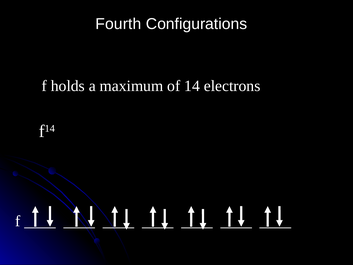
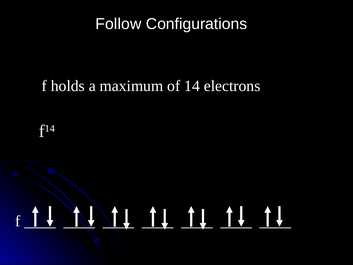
Fourth: Fourth -> Follow (118, 24)
